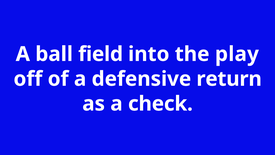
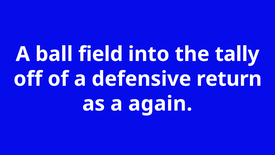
play: play -> tally (237, 54)
check: check -> again (160, 104)
